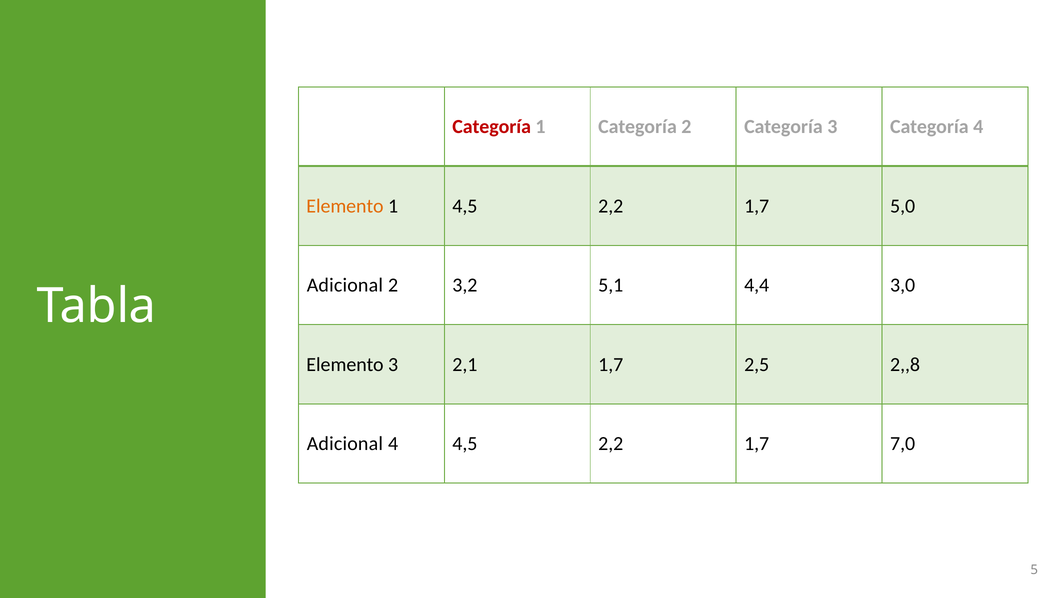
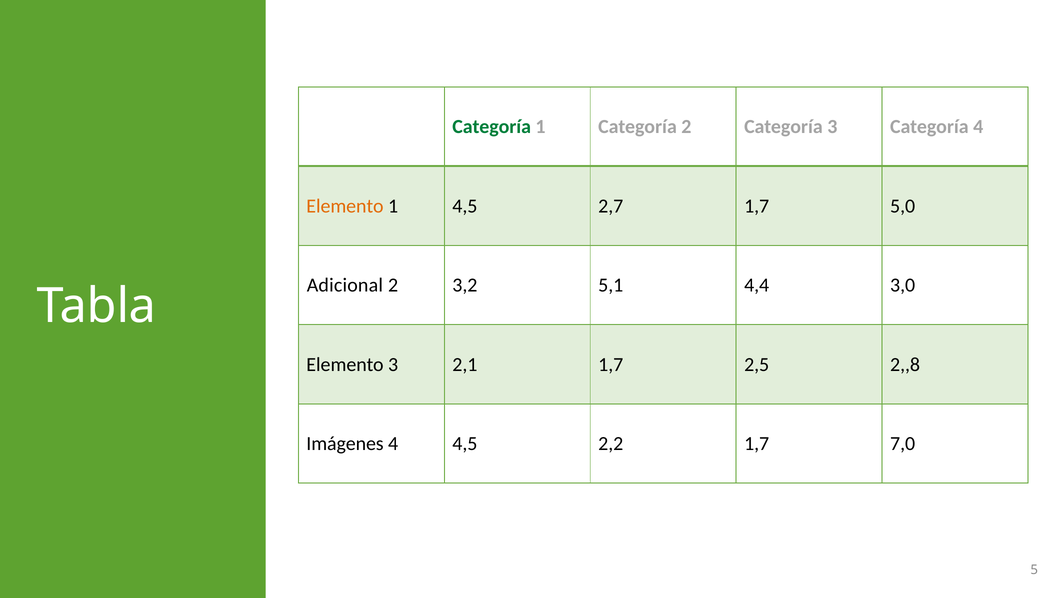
Categoría colour: red -> green (492, 127)
1 4,5 2,2: 2,2 -> 2,7 (611, 206)
Adicional: Adicional -> Imágenes (345, 444)
